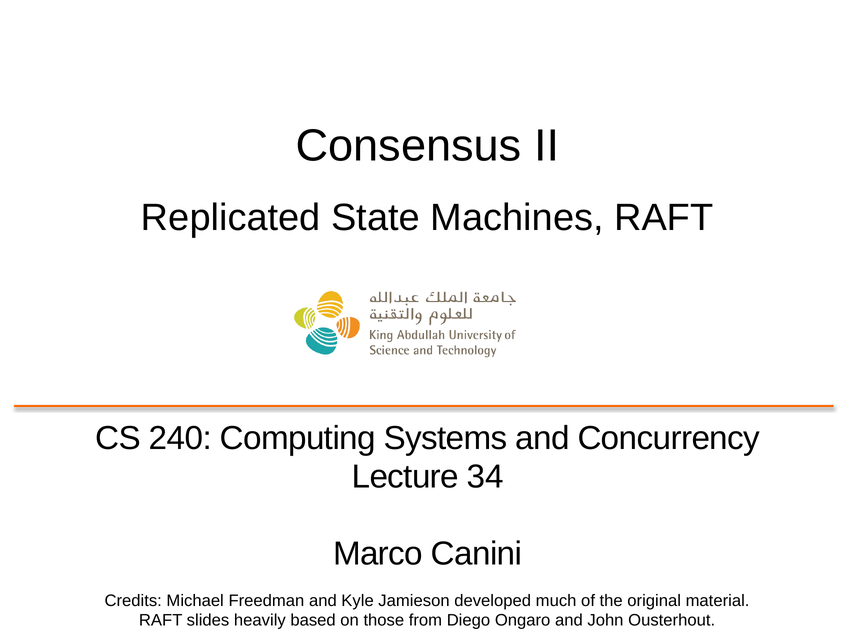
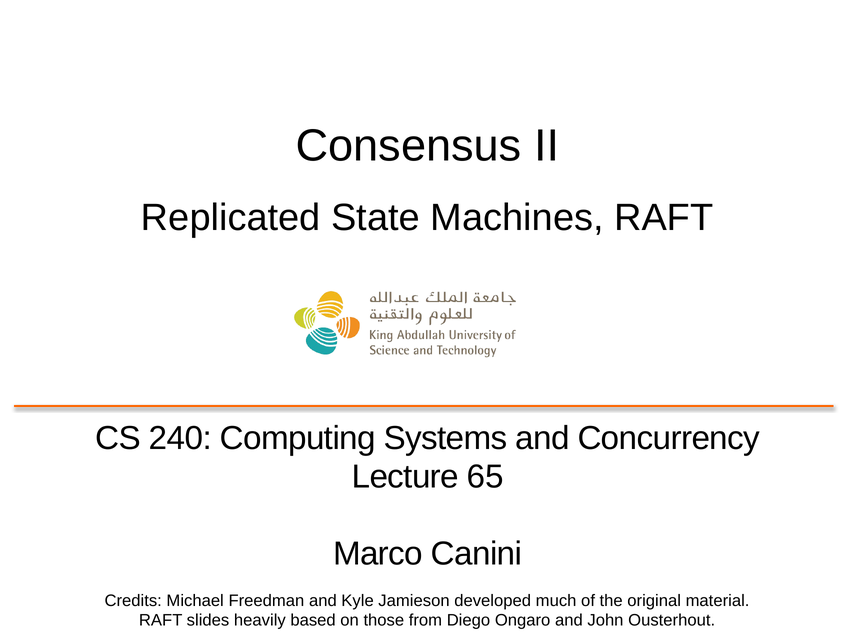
34: 34 -> 65 (485, 477)
